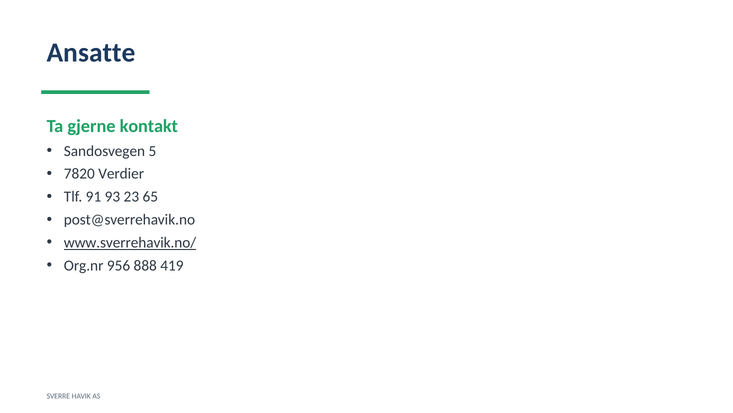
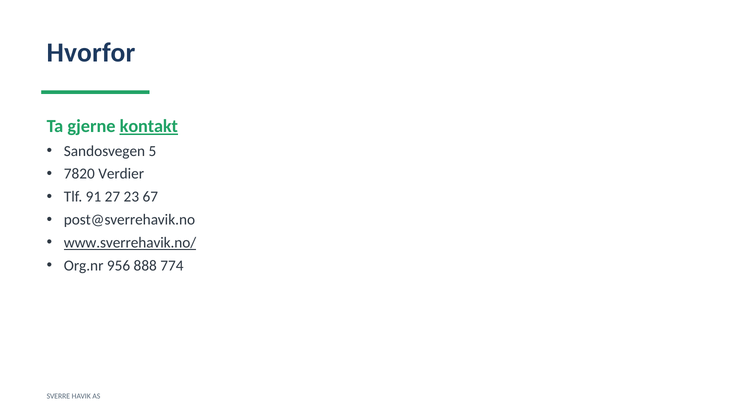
Ansatte: Ansatte -> Hvorfor (91, 52)
kontakt underline: none -> present (149, 126)
93: 93 -> 27 (112, 197)
65: 65 -> 67 (150, 197)
419: 419 -> 774 (172, 265)
